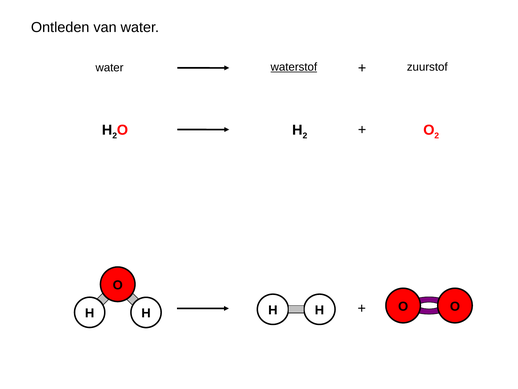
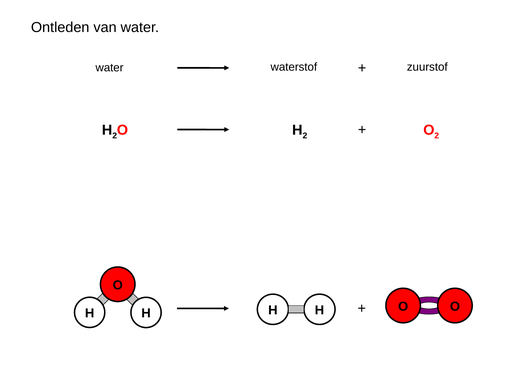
waterstof underline: present -> none (294, 67)
